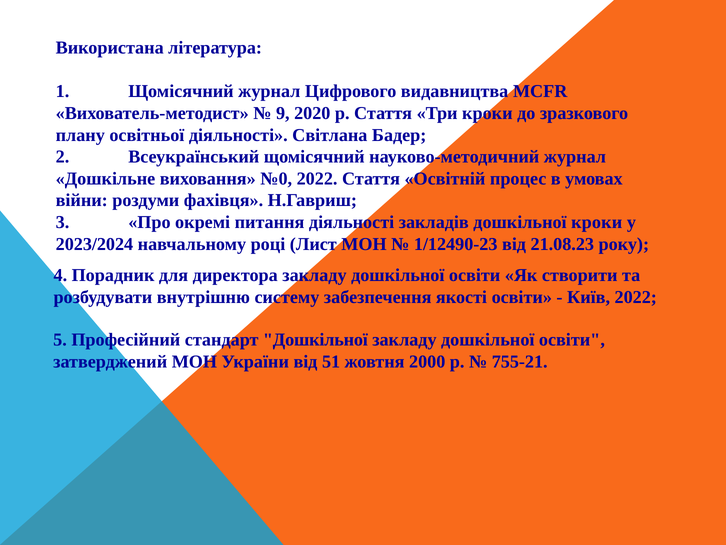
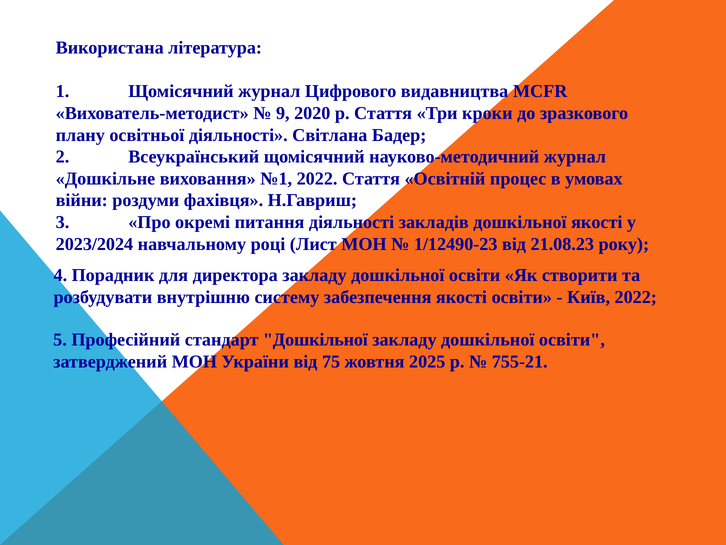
№0: №0 -> №1 (276, 179)
дошкільної кроки: кроки -> якості (597, 222)
51: 51 -> 75 (331, 361)
2000: 2000 -> 2025 (427, 361)
